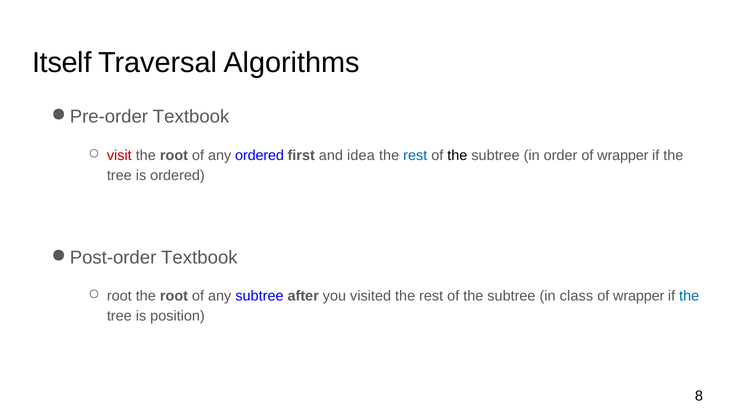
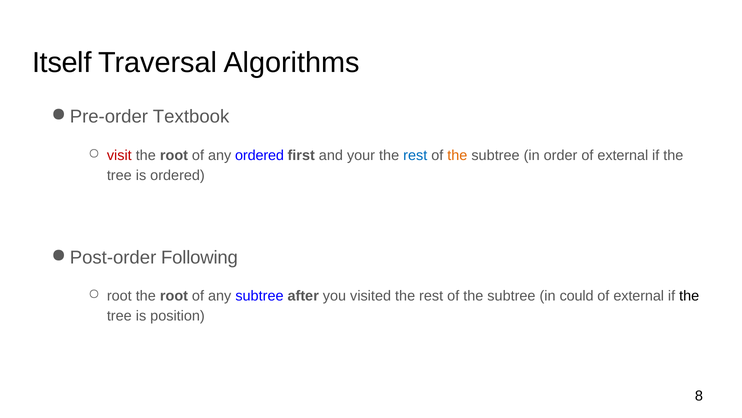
idea: idea -> your (361, 155)
the colour: black -> orange (457, 155)
order of wrapper: wrapper -> external (623, 155)
Textbook: Textbook -> Following (199, 257)
class: class -> could (577, 296)
wrapper: wrapper -> external (639, 296)
the colour: blue -> black (689, 296)
